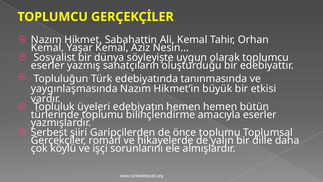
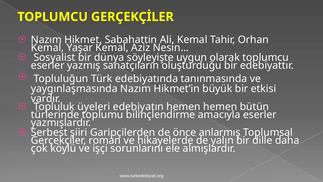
önce toplumu: toplumu -> anlarmış (220, 132)
